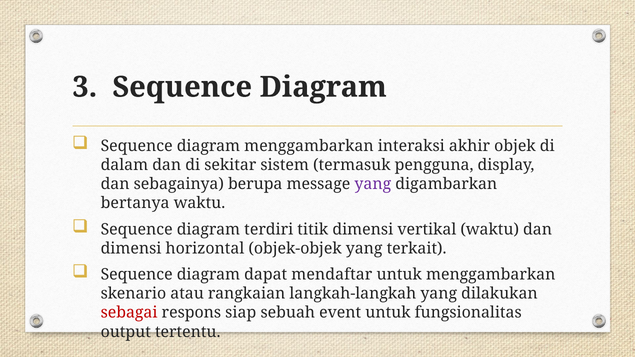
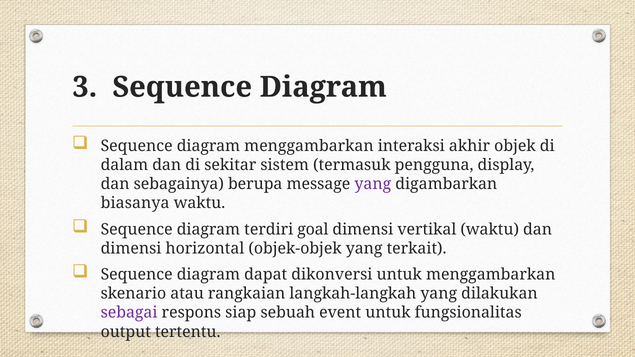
bertanya: bertanya -> biasanya (135, 203)
titik: titik -> goal (313, 230)
mendaftar: mendaftar -> dikonversi (332, 275)
sebagai colour: red -> purple (129, 313)
